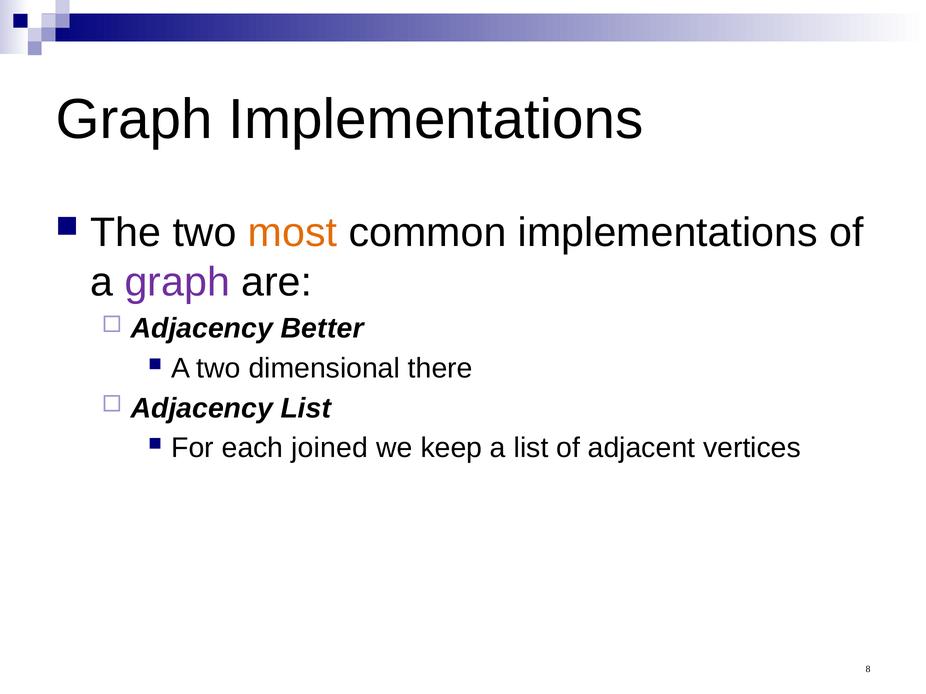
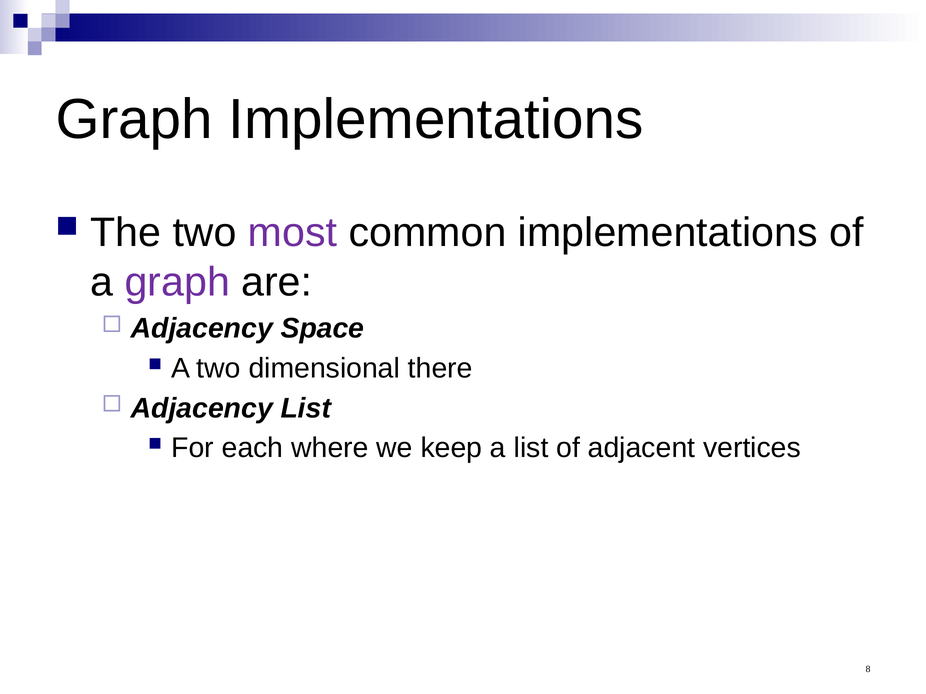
most colour: orange -> purple (293, 233)
Better: Better -> Space (322, 329)
joined: joined -> where (330, 448)
